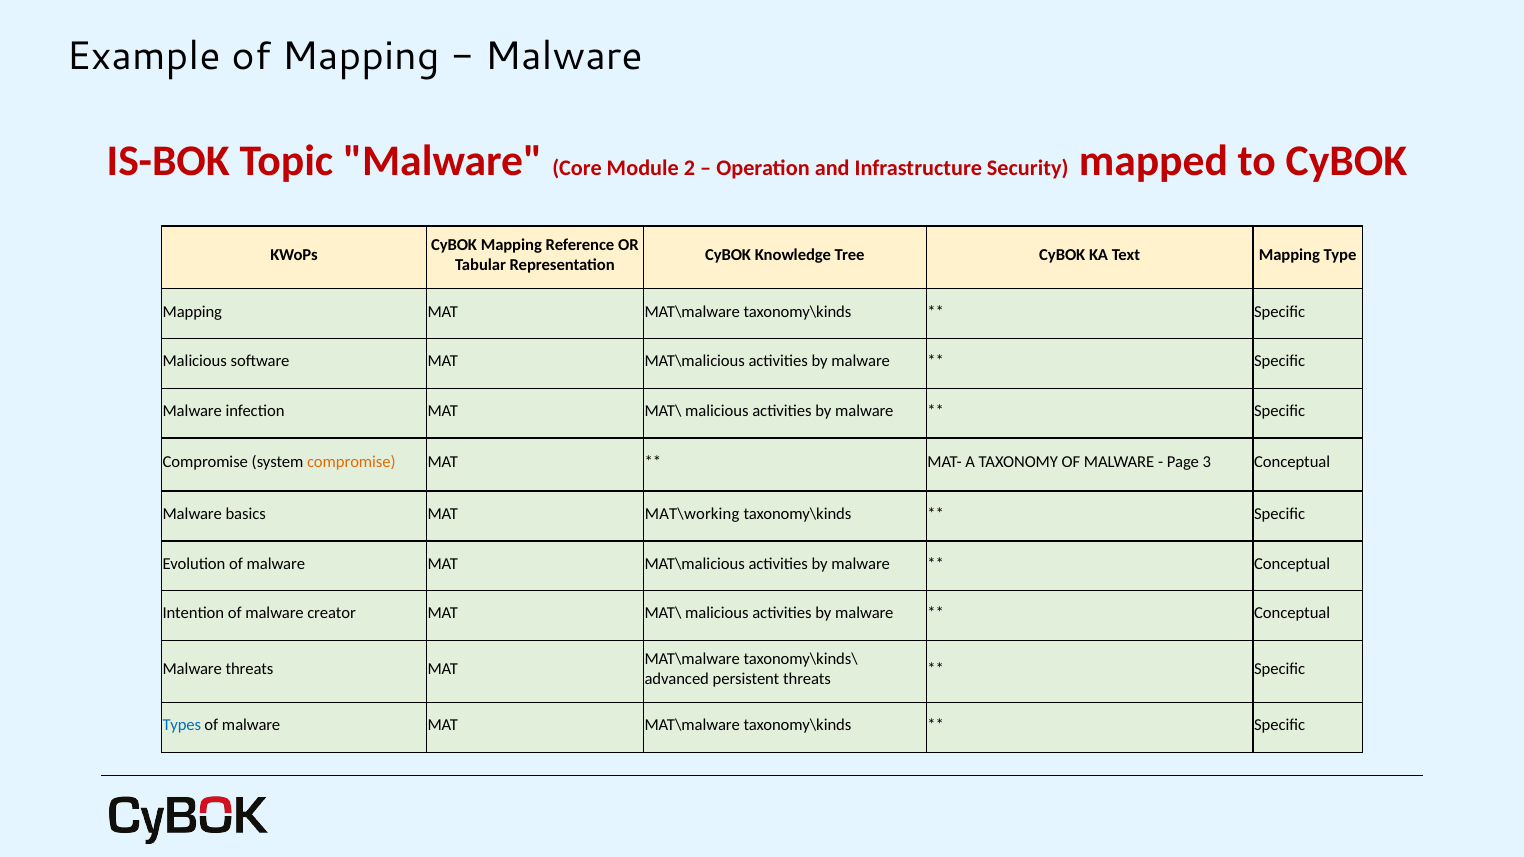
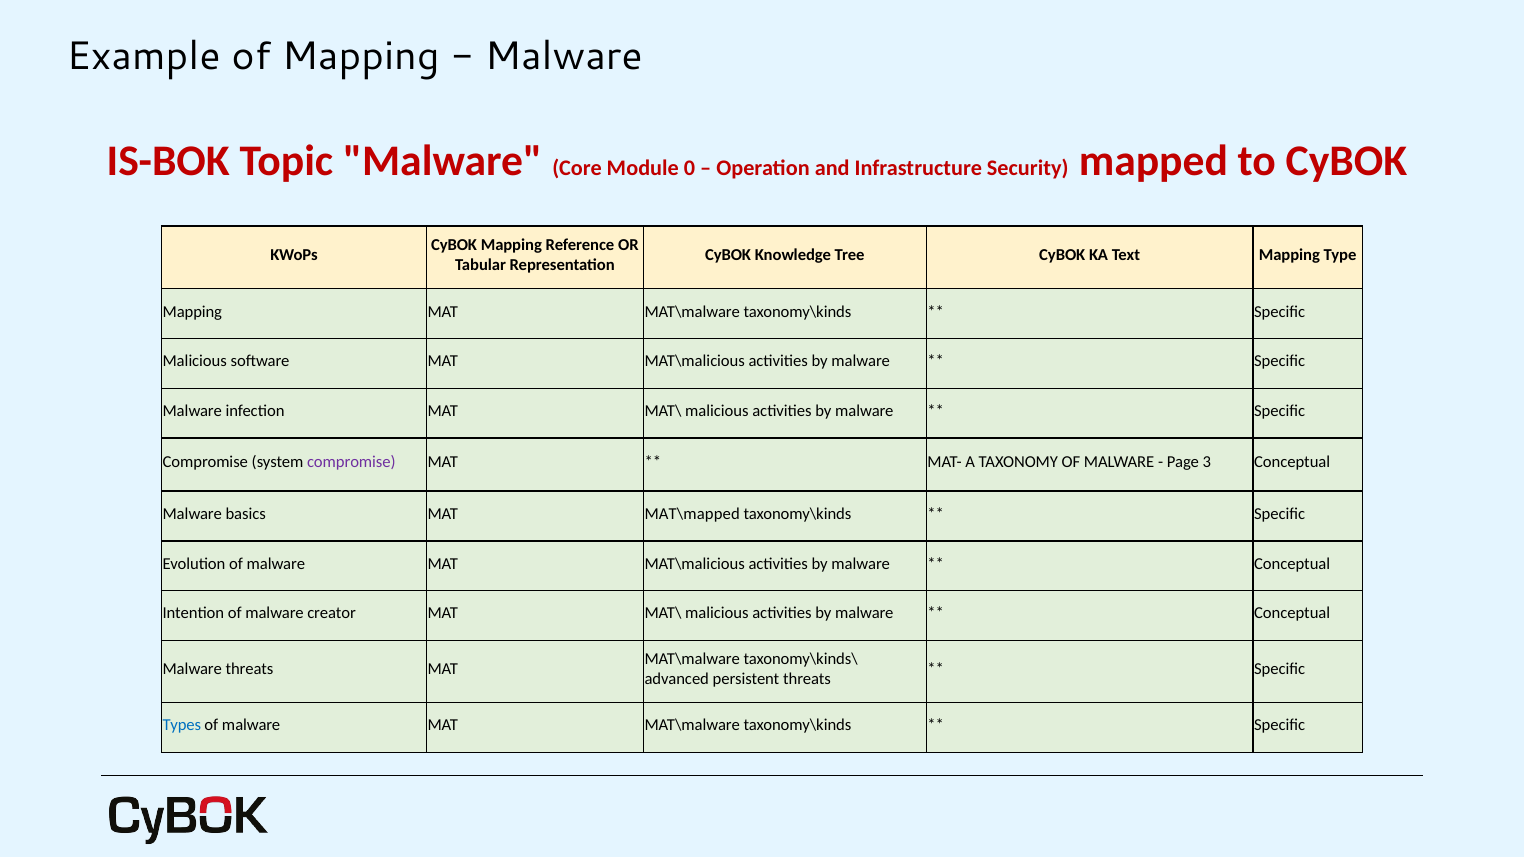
2: 2 -> 0 (689, 168)
compromise colour: orange -> purple (351, 463)
MAT\working: MAT\working -> MAT\mapped (692, 514)
